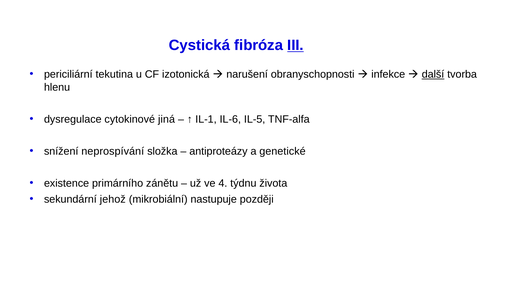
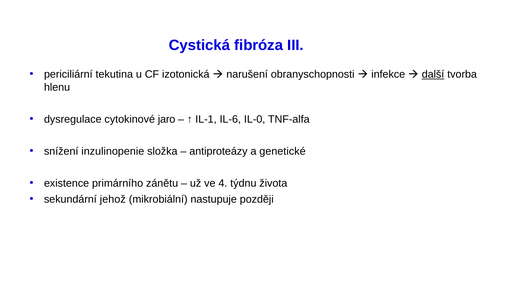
III underline: present -> none (295, 45)
jiná: jiná -> jaro (167, 119)
IL-5: IL-5 -> IL-0 (255, 119)
neprospívání: neprospívání -> inzulinopenie (113, 151)
